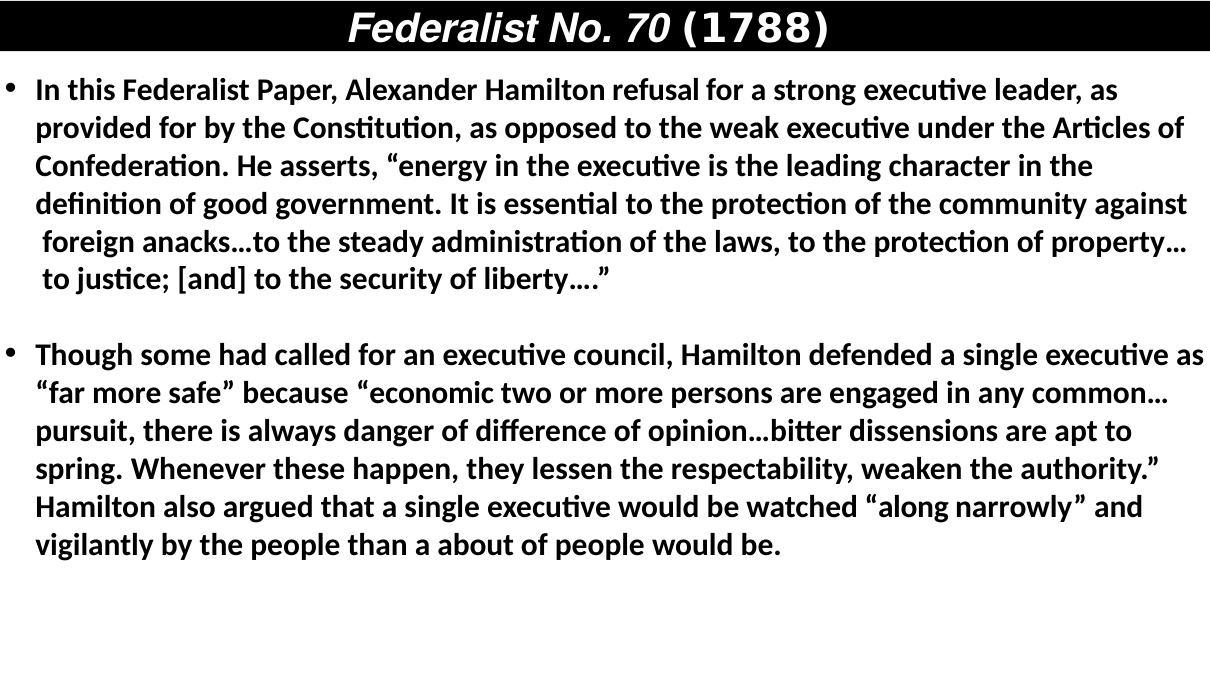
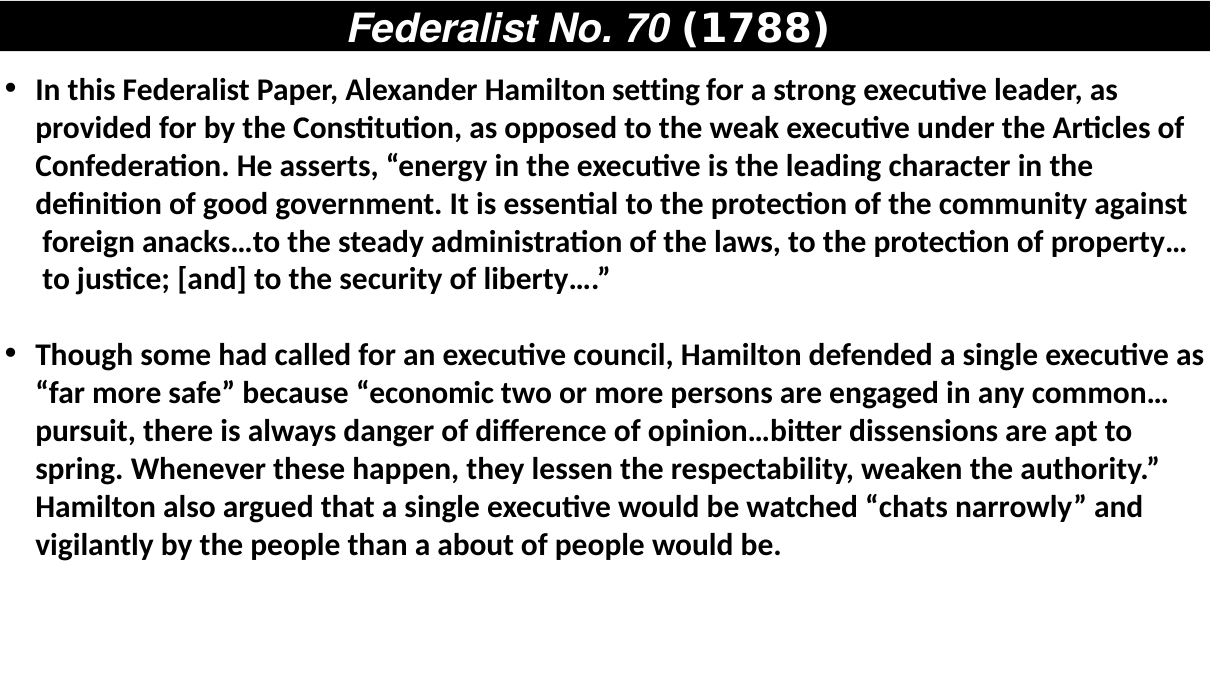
refusal: refusal -> setting (656, 90)
along: along -> chats (907, 507)
